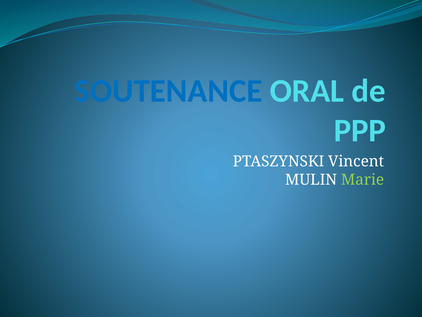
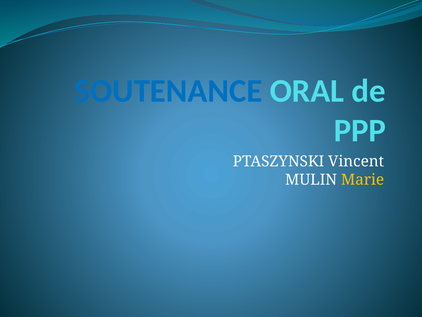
Marie colour: light green -> yellow (363, 180)
